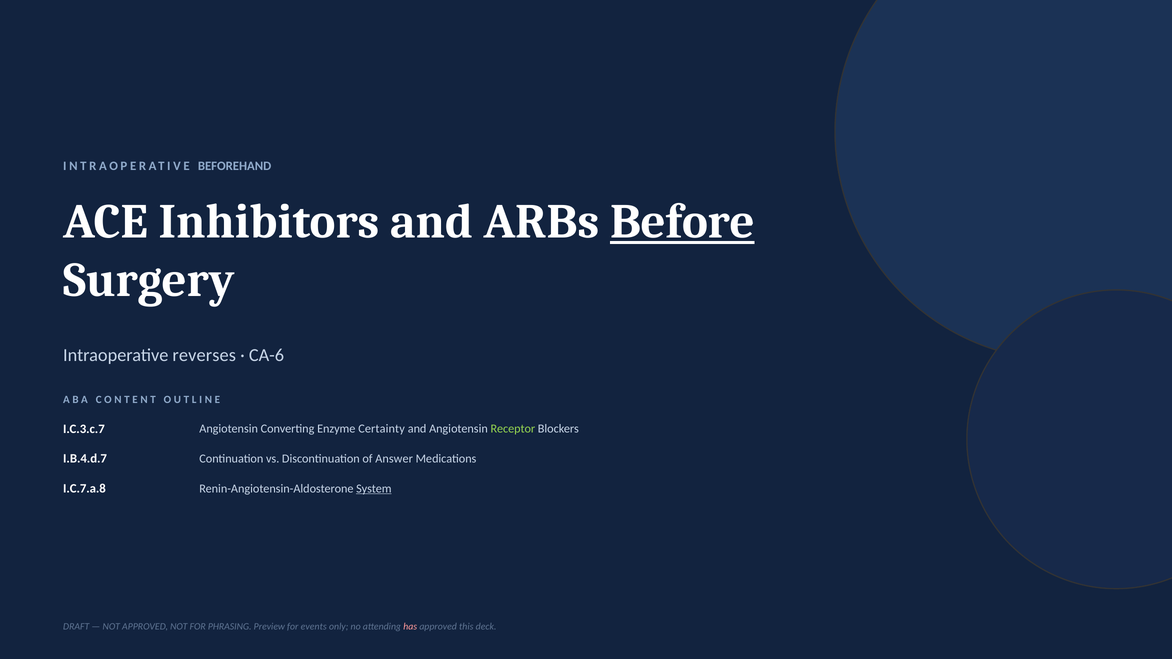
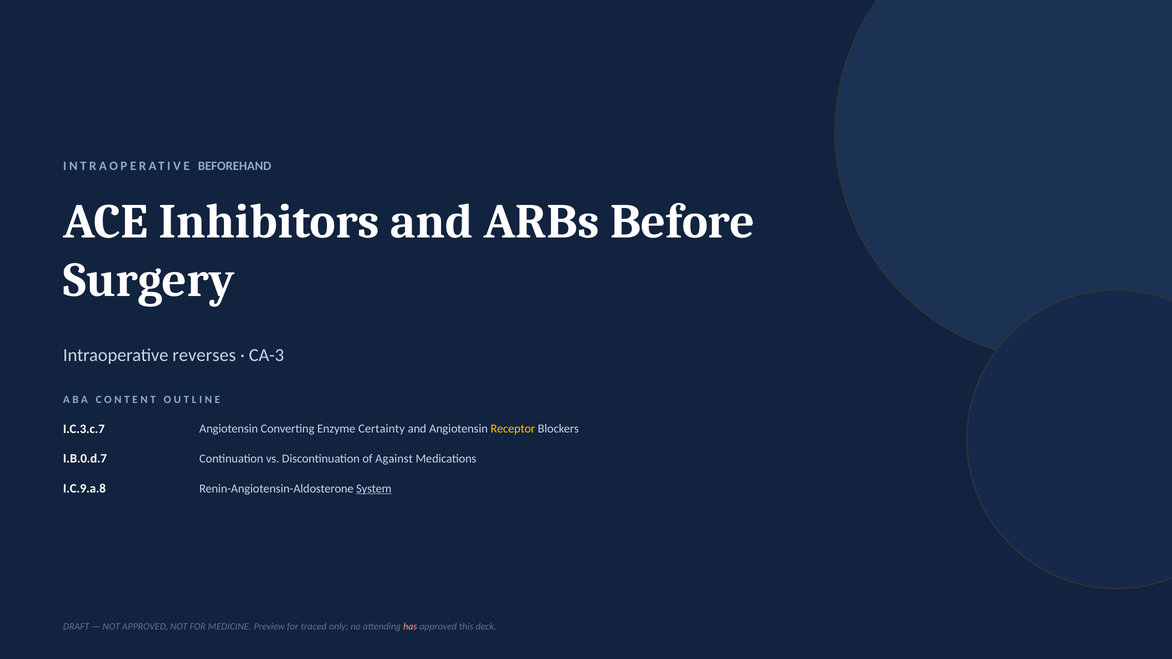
Before underline: present -> none (682, 222)
CA-6: CA-6 -> CA-3 (266, 355)
Receptor colour: light green -> yellow (513, 429)
I.B.4.d.7: I.B.4.d.7 -> I.B.0.d.7 (85, 459)
Answer: Answer -> Against (394, 459)
I.C.7.a.8: I.C.7.a.8 -> I.C.9.a.8 (84, 489)
PHRASING: PHRASING -> MEDICINE (230, 627)
events: events -> traced (314, 627)
